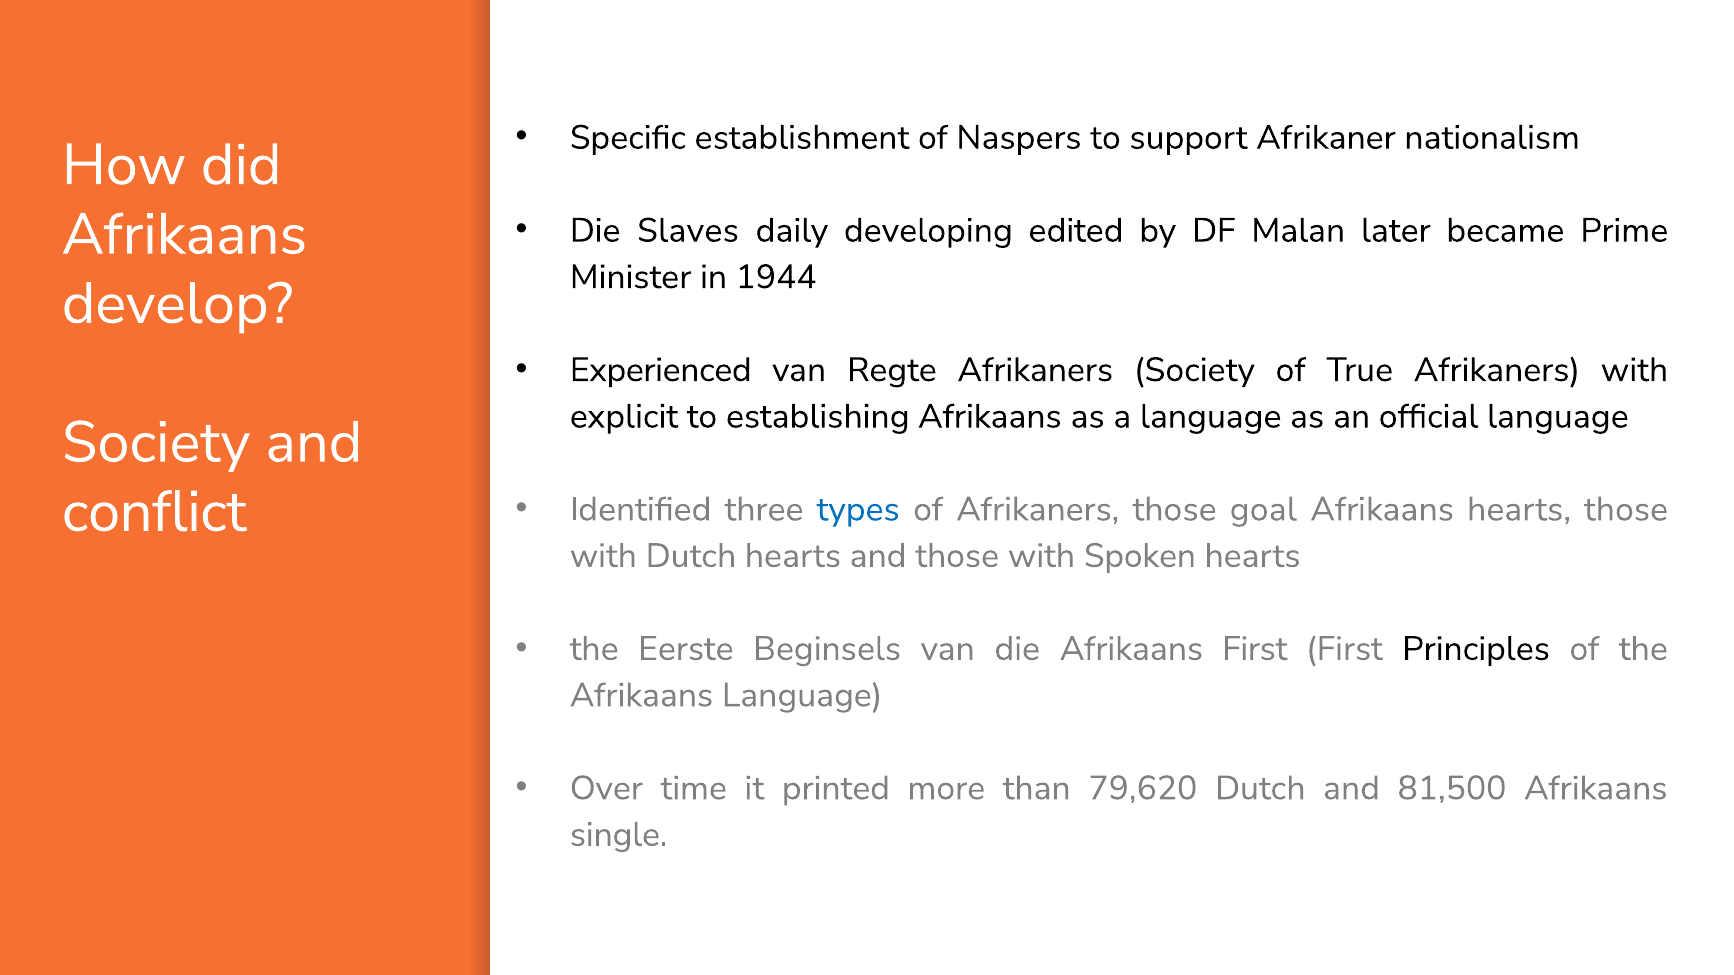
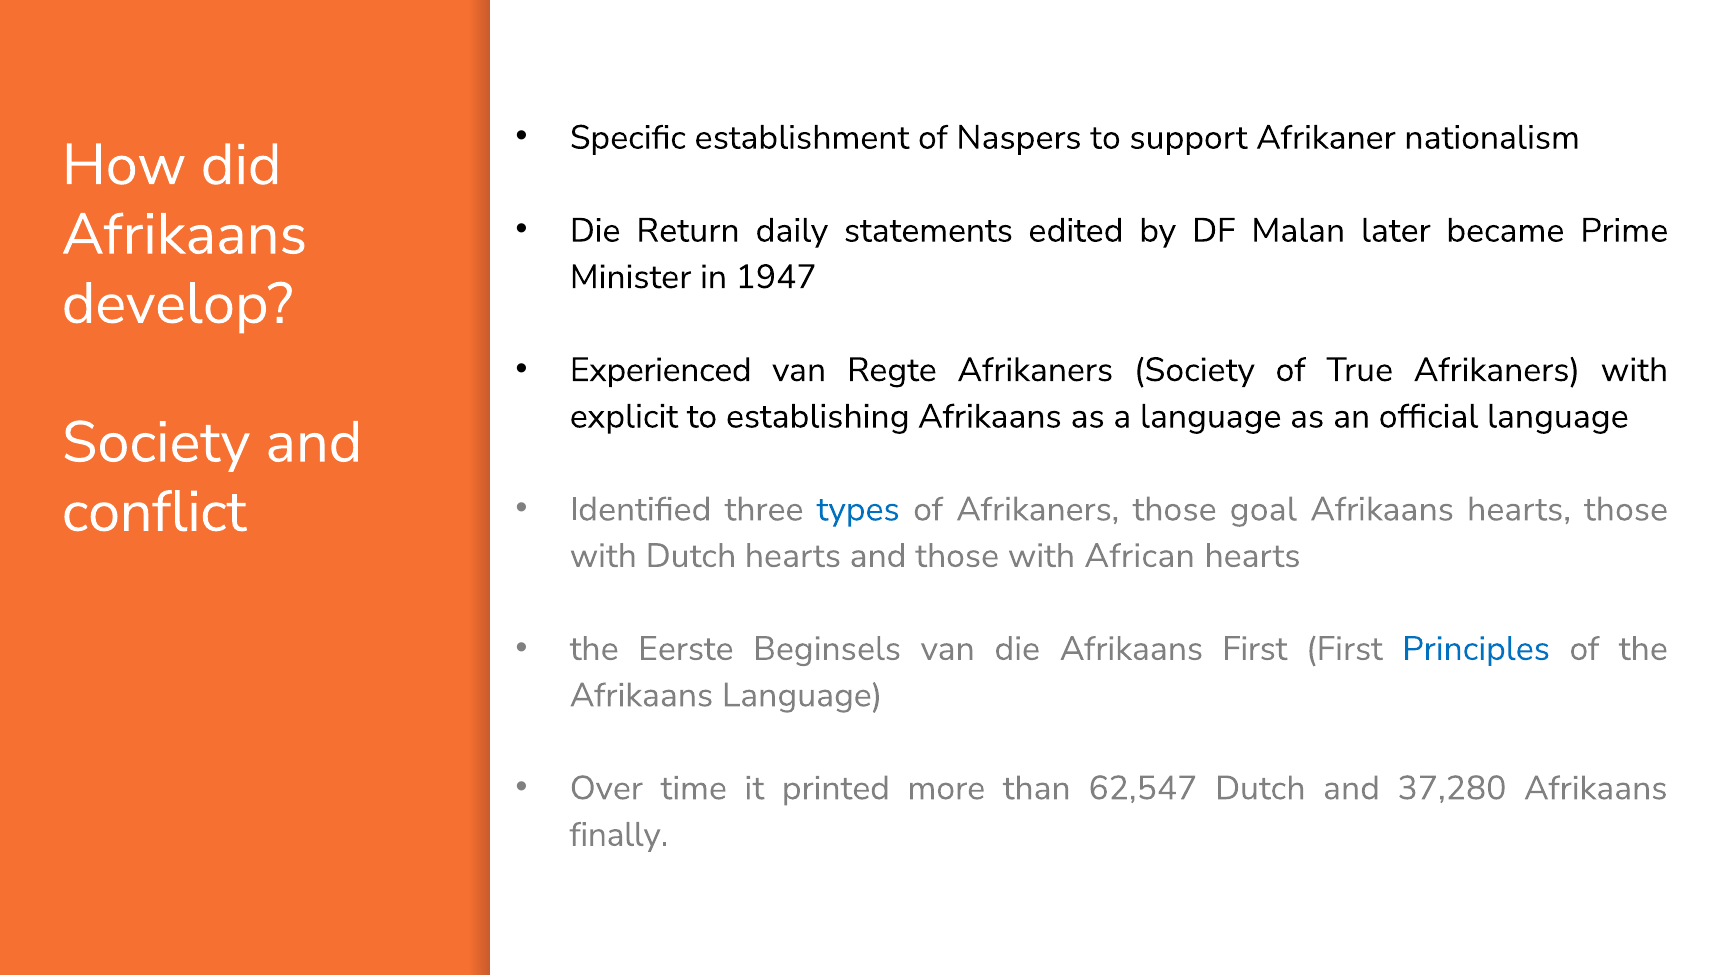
Slaves: Slaves -> Return (688, 231)
developing: developing -> statements (928, 231)
1944: 1944 -> 1947 (776, 277)
Spoken: Spoken -> African (1140, 556)
Principles colour: black -> blue (1476, 649)
79,620: 79,620 -> 62,547 (1143, 788)
81,500: 81,500 -> 37,280 (1452, 788)
single: single -> finally (619, 835)
